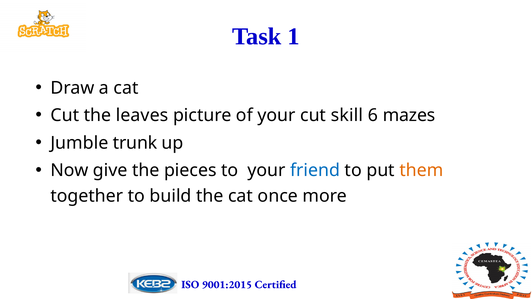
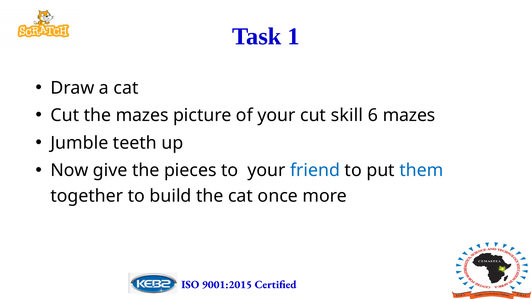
the leaves: leaves -> mazes (142, 115)
trunk: trunk -> teeth (135, 143)
them colour: orange -> blue (421, 171)
